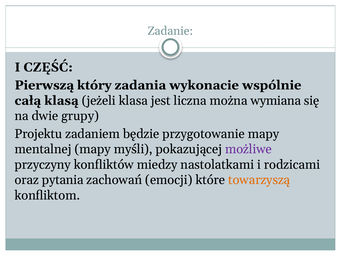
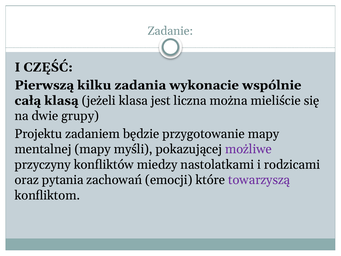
który: który -> kilku (94, 85)
wymiana: wymiana -> mieliście (276, 100)
towarzyszą colour: orange -> purple (259, 180)
